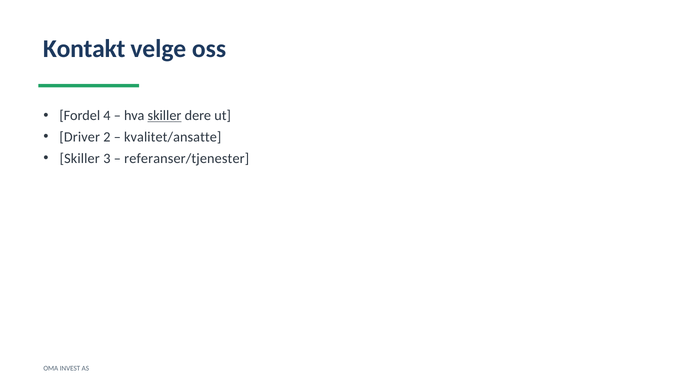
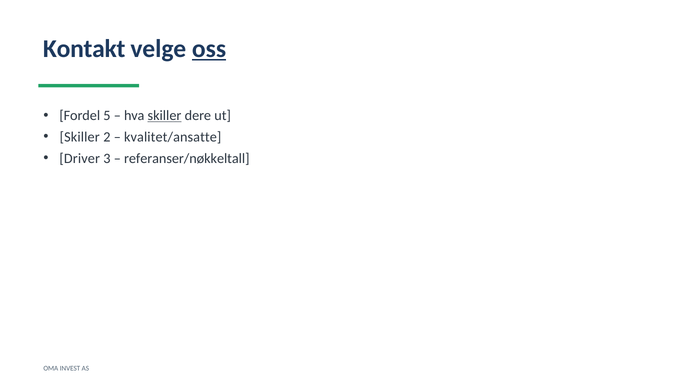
oss underline: none -> present (209, 49)
4: 4 -> 5 (107, 116)
Driver: Driver -> Skiller (80, 137)
Skiller: Skiller -> Driver (80, 158)
referanser/tjenester: referanser/tjenester -> referanser/nøkkeltall (187, 158)
